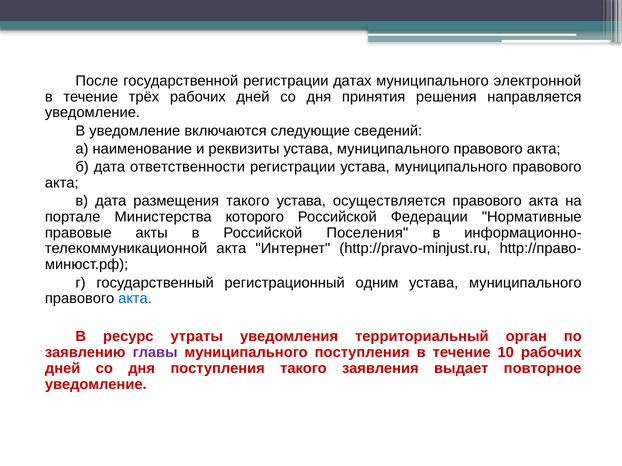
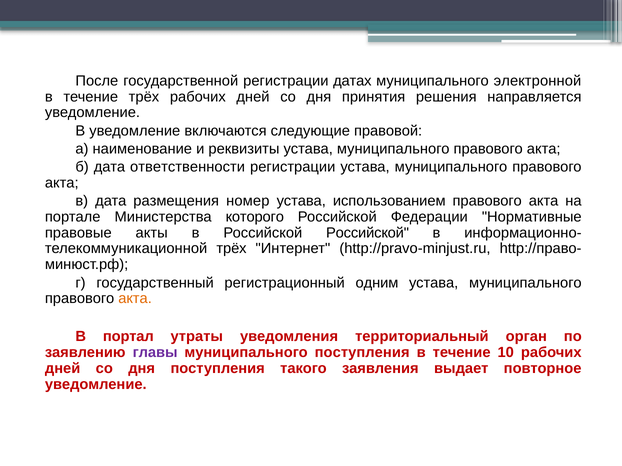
сведений: сведений -> правовой (388, 131)
размещения такого: такого -> номер (248, 201)
осуществляется: осуществляется -> использованием (389, 201)
Российской Поселения: Поселения -> Российской (368, 233)
акта: акта -> трёх (232, 249)
акта colour: blue -> orange (135, 299)
ресурс: ресурс -> портал (128, 337)
